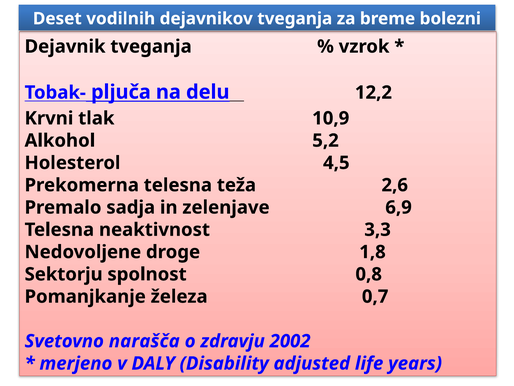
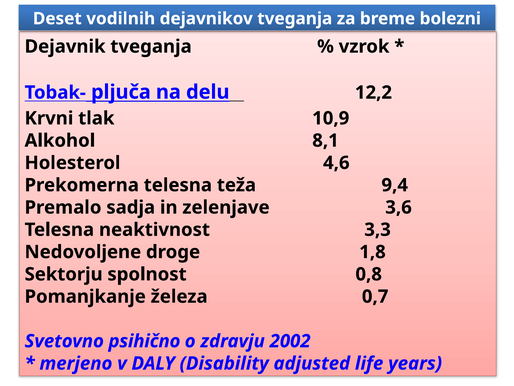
5,2: 5,2 -> 8,1 (326, 140)
4,5: 4,5 -> 4,6 (336, 163)
2,6: 2,6 -> 9,4 (395, 185)
6,9: 6,9 -> 3,6 (399, 207)
narašča: narašča -> psihično (144, 341)
